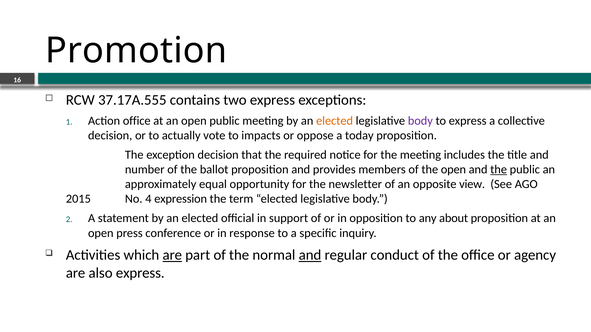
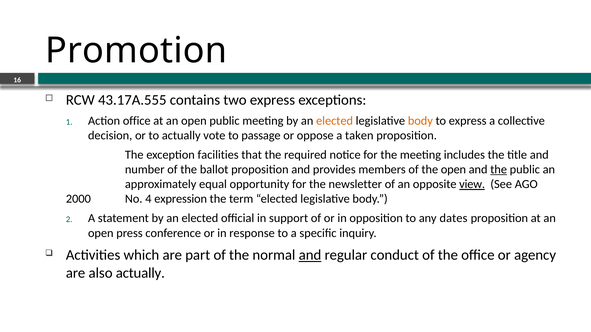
37.17A.555: 37.17A.555 -> 43.17A.555 (132, 100)
body colour: purple -> orange (420, 121)
impacts: impacts -> passage (261, 136)
today: today -> taken (359, 136)
exception decision: decision -> facilities (218, 155)
view underline: none -> present (472, 184)
2015: 2015 -> 2000 (78, 199)
about: about -> dates (454, 218)
are underline: present -> none (172, 255)
also express: express -> actually (140, 273)
